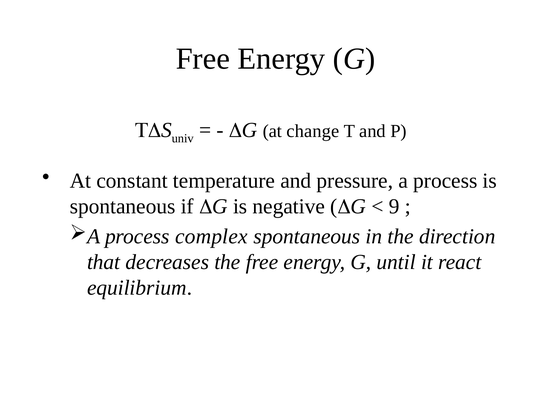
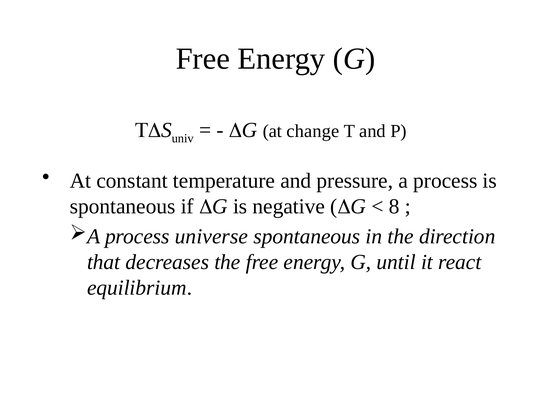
9: 9 -> 8 (394, 207)
complex: complex -> universe (211, 237)
